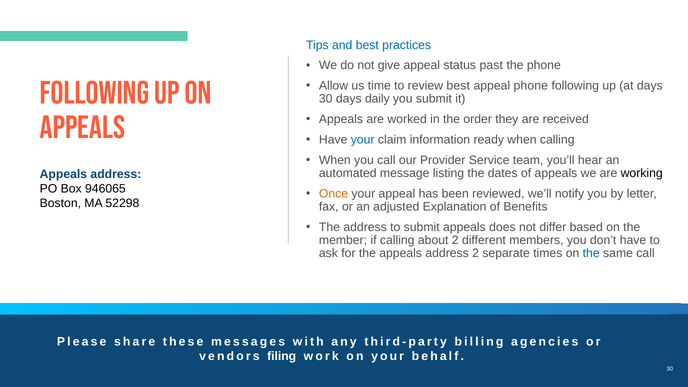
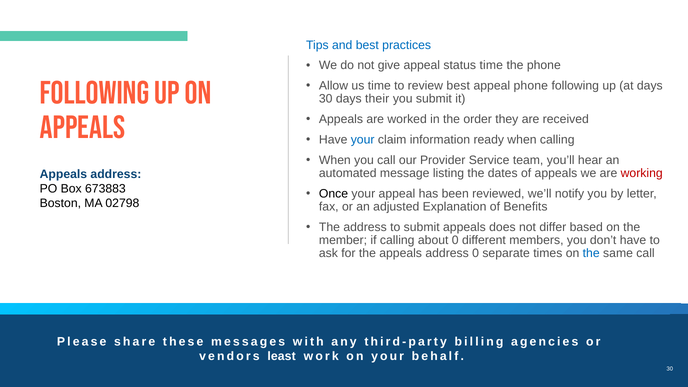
status past: past -> time (491, 65)
daily: daily -> their (377, 99)
working colour: black -> red (642, 173)
946065: 946065 -> 673883 (105, 189)
Once colour: orange -> black (334, 193)
52298: 52298 -> 02798 (122, 203)
about 2: 2 -> 0 (455, 240)
address 2: 2 -> 0 (476, 253)
filing: filing -> least (282, 356)
